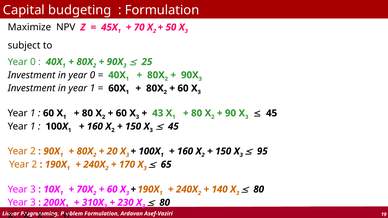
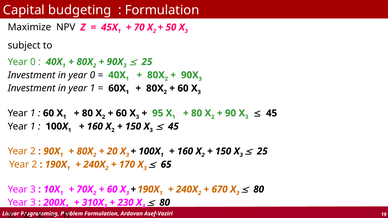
43: 43 -> 95 (158, 113)
95: 95 -> 25 (262, 151)
140: 140 -> 670 (220, 190)
